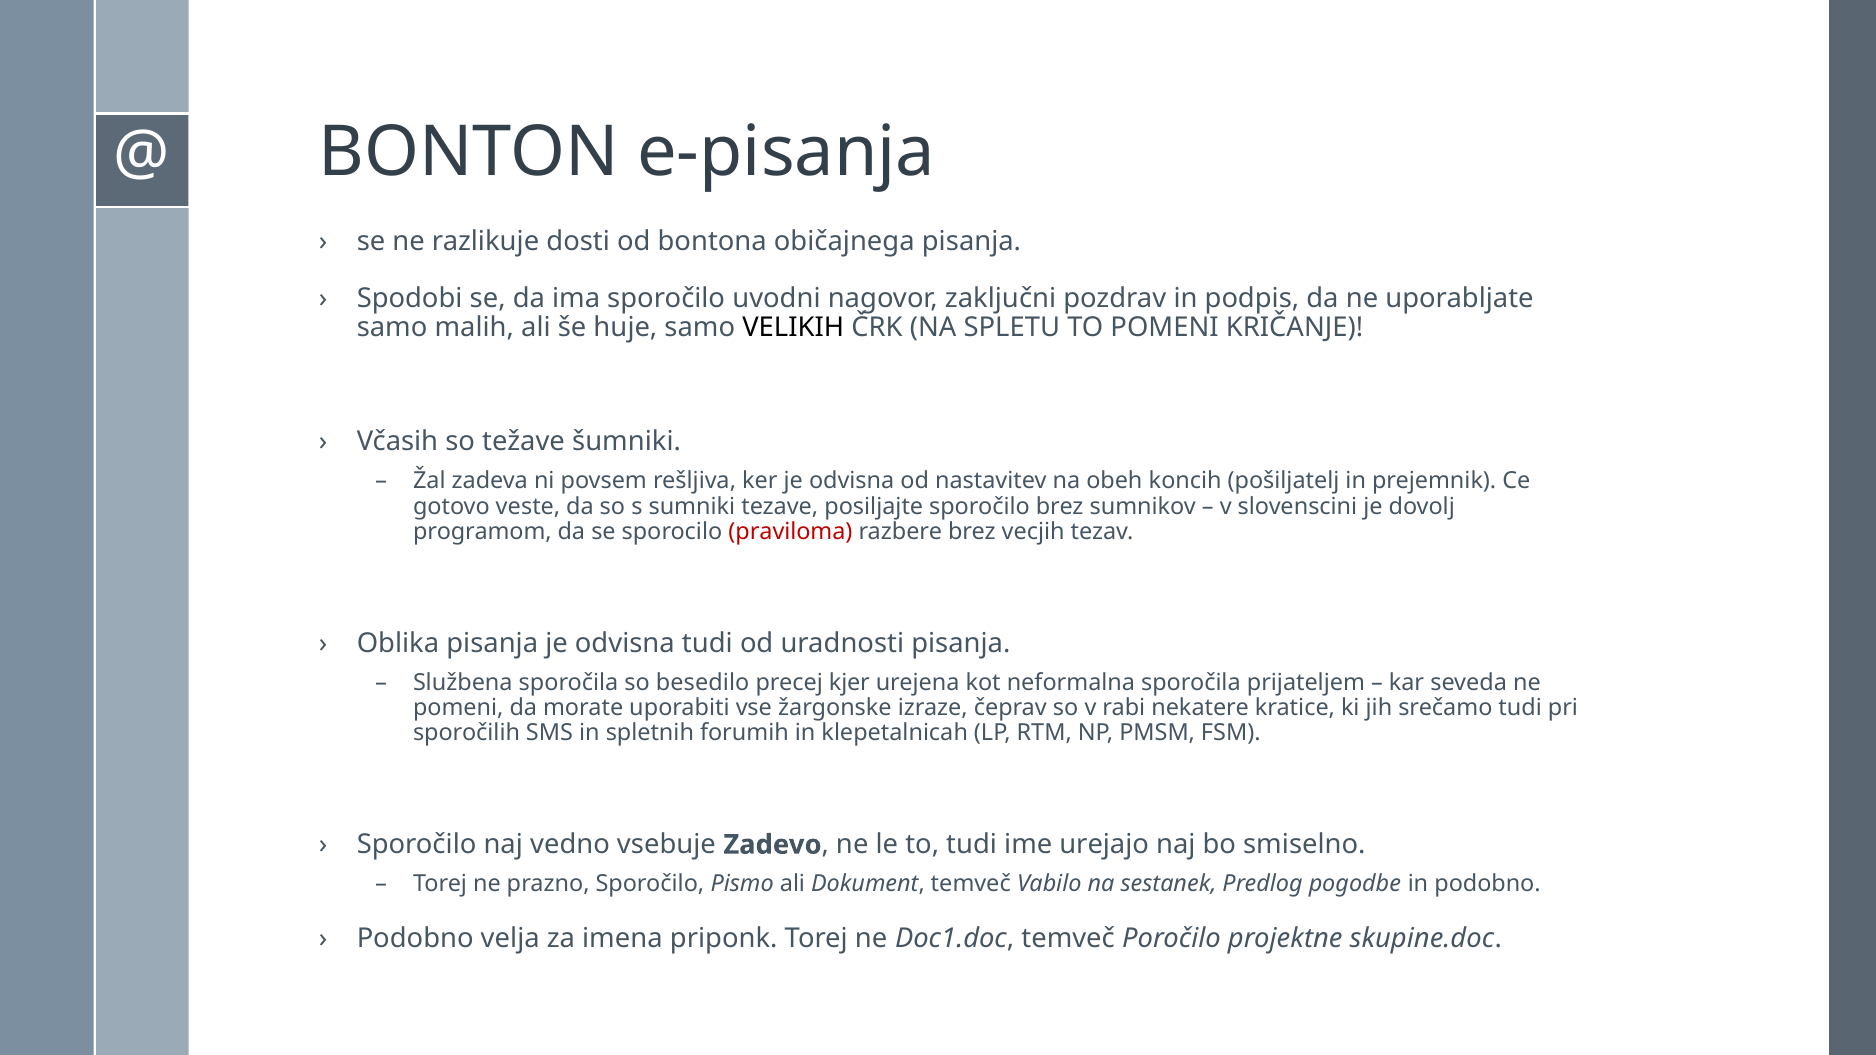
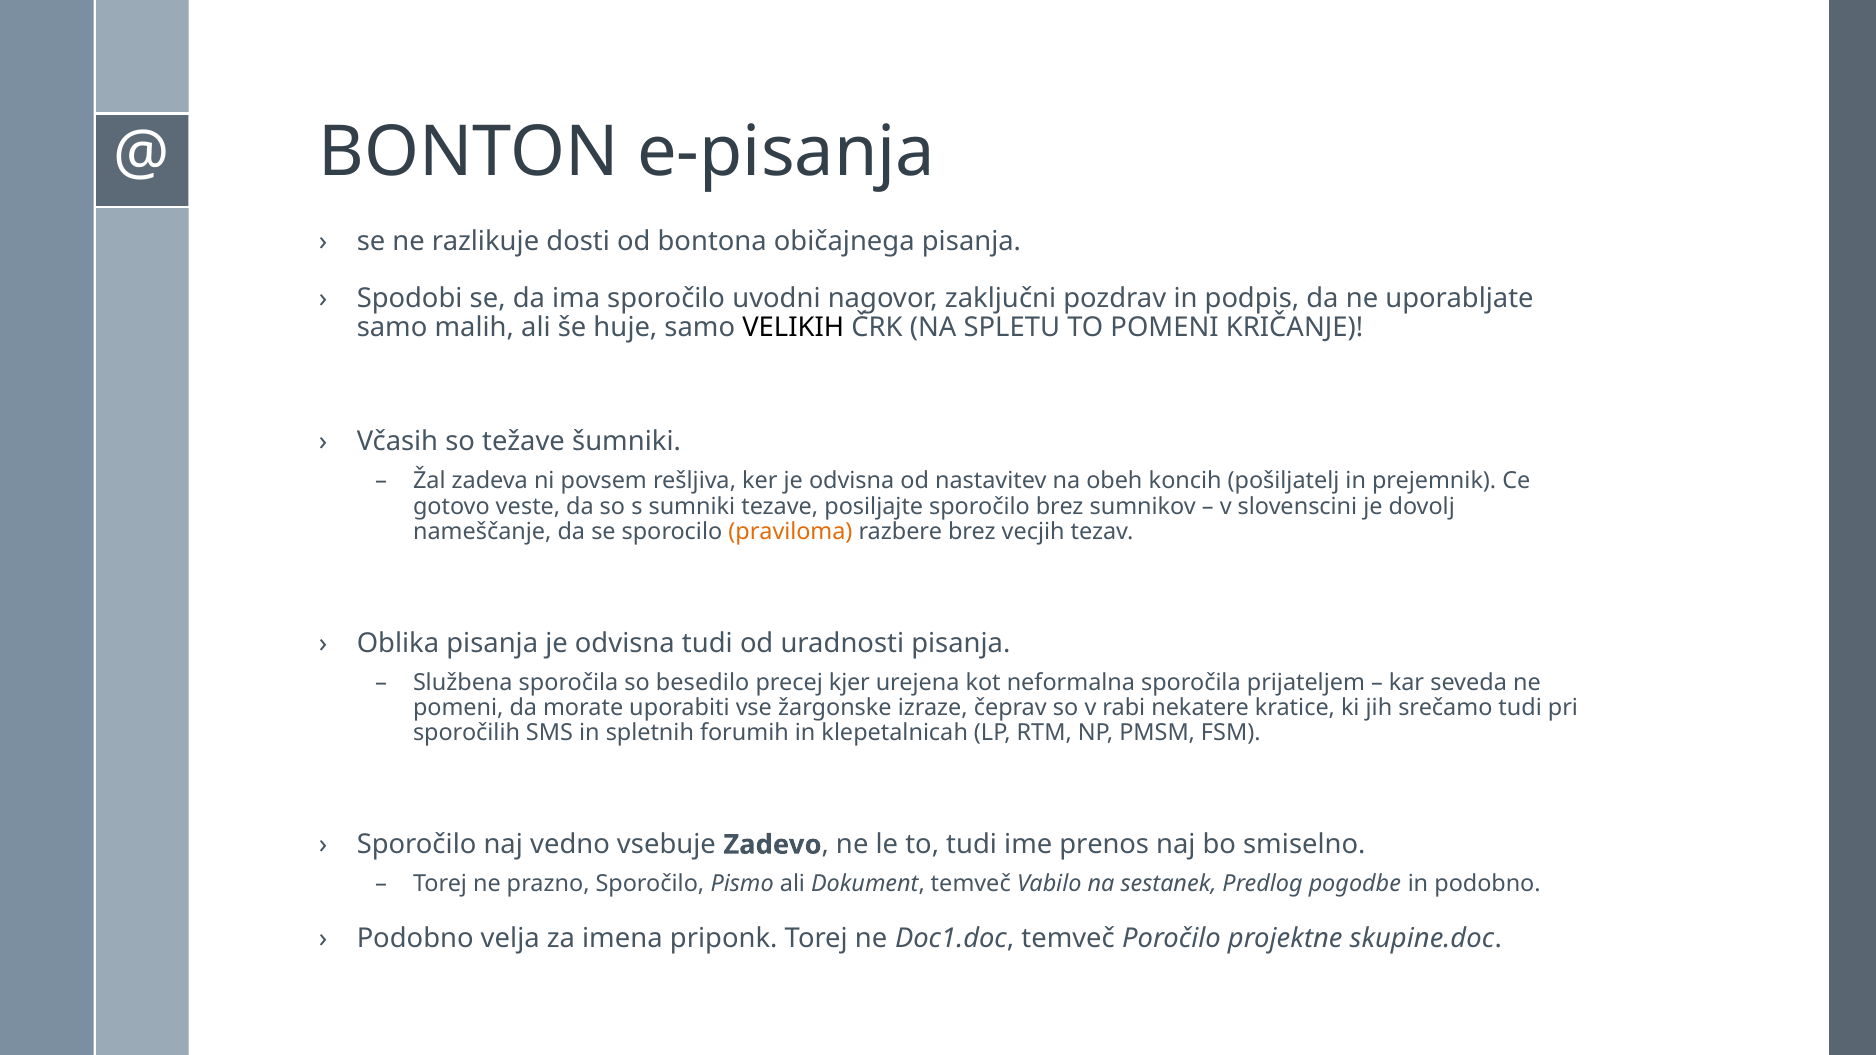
programom: programom -> nameščanje (482, 532)
praviloma colour: red -> orange (790, 532)
urejajo: urejajo -> prenos (1104, 845)
